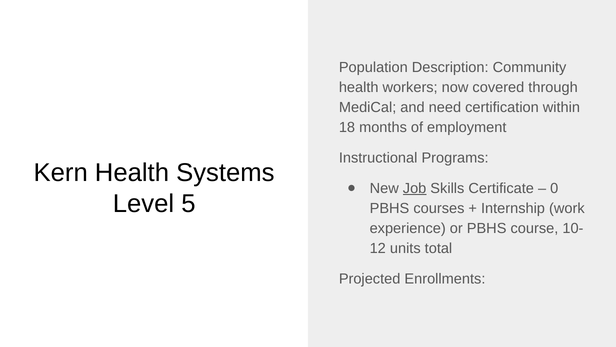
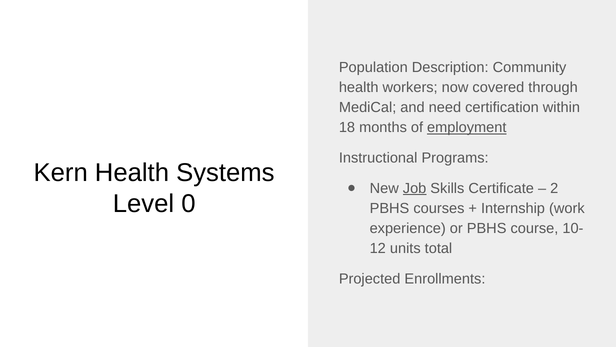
employment underline: none -> present (467, 127)
0: 0 -> 2 (554, 188)
5: 5 -> 0 (188, 203)
